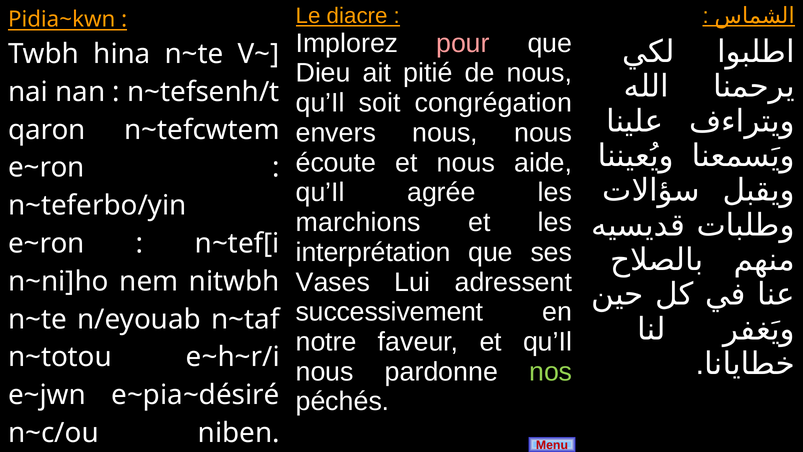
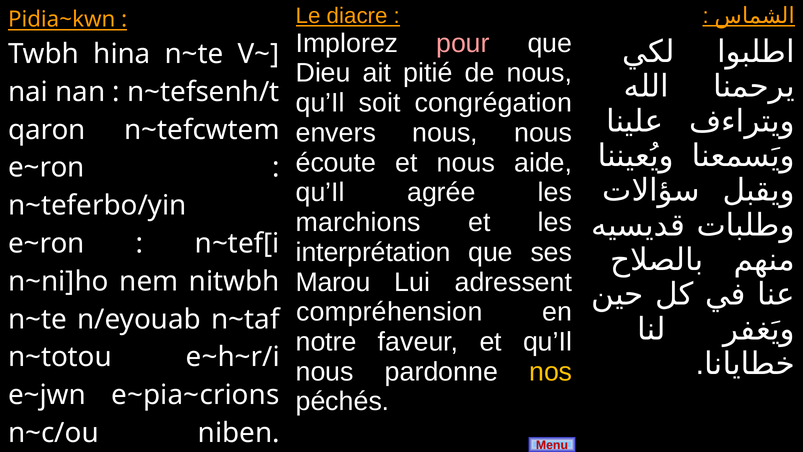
Vases: Vases -> Marou (333, 282)
successivement: successivement -> compréhension (389, 312)
nos colour: light green -> yellow (551, 372)
e~pia~désiré: e~pia~désiré -> e~pia~crions (195, 395)
